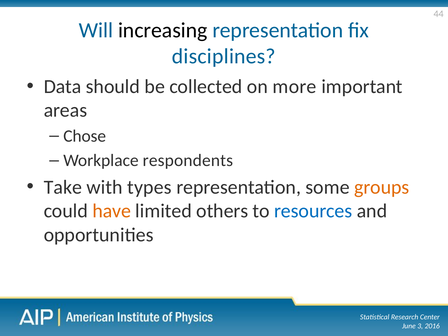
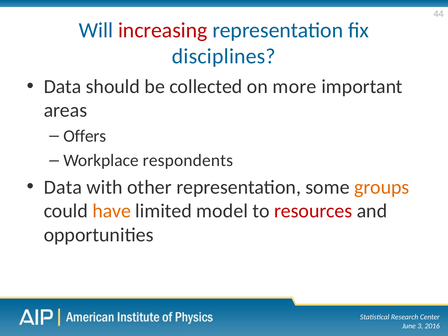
increasing colour: black -> red (163, 30)
Chose: Chose -> Offers (85, 136)
Take: Take -> Data (63, 187)
types: types -> other (149, 187)
others: others -> model (222, 211)
resources colour: blue -> red (313, 211)
